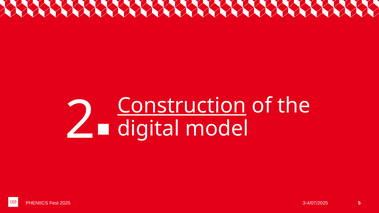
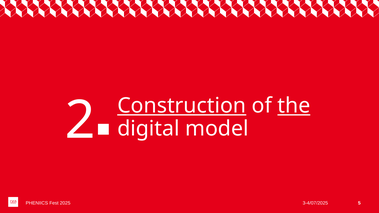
the underline: none -> present (294, 106)
